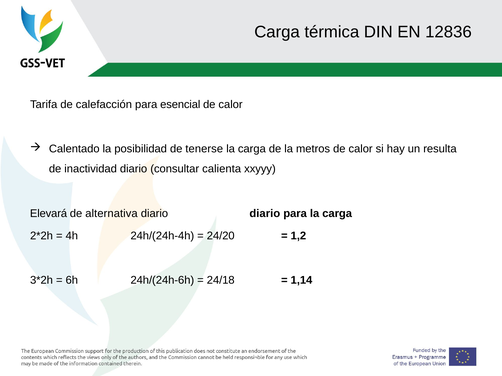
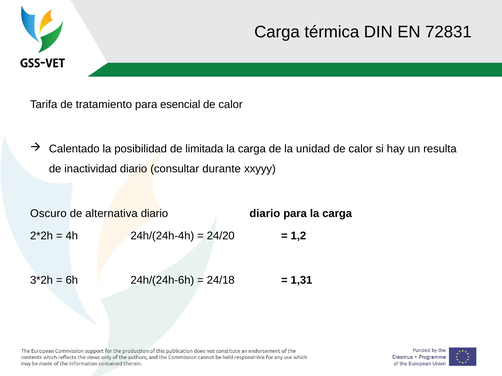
12836: 12836 -> 72831 (448, 32)
calefacción: calefacción -> tratamiento (104, 105)
tenerse: tenerse -> limitada (204, 149)
metros: metros -> unidad (313, 149)
calienta: calienta -> durante (222, 169)
Elevará: Elevará -> Oscuro (48, 214)
1,14: 1,14 -> 1,31 (301, 281)
